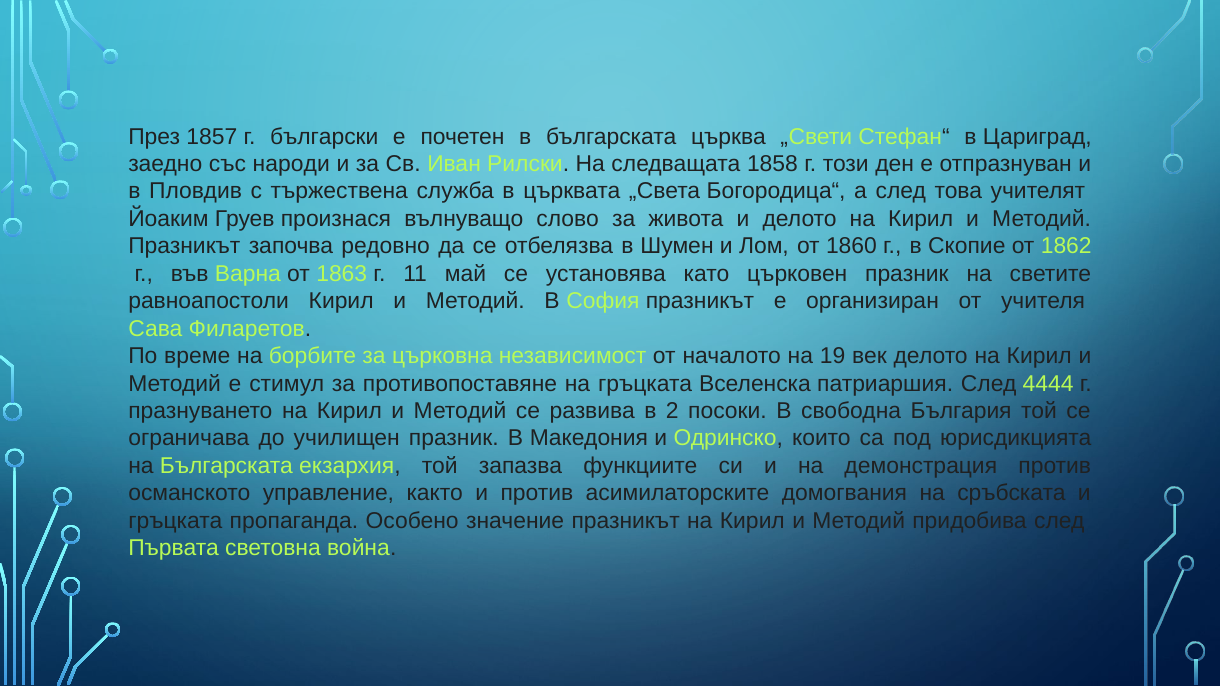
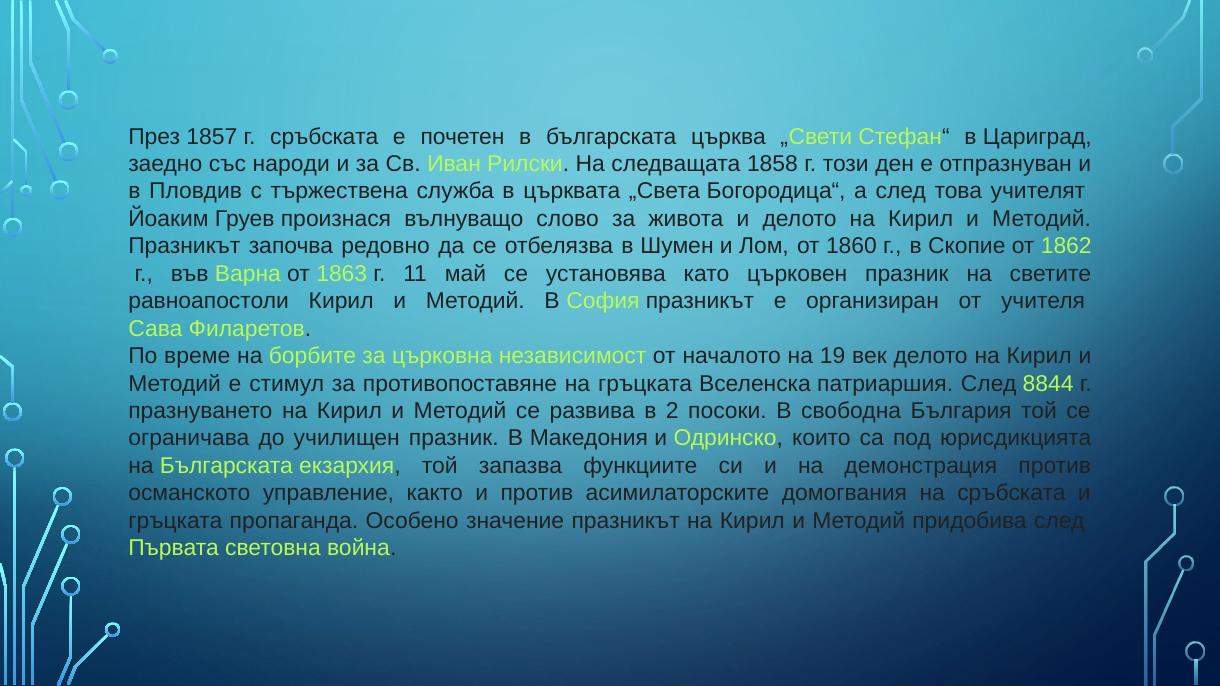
г български: български -> сръбската (324, 137)
4444: 4444 -> 8844 (1048, 384)
